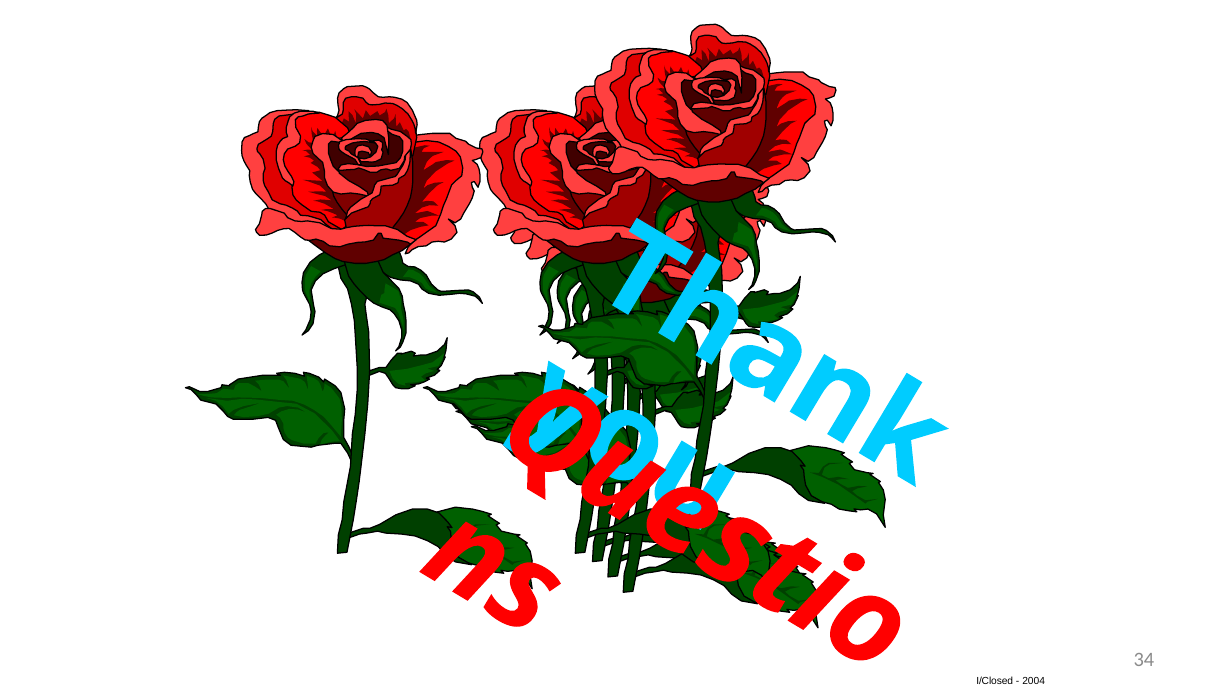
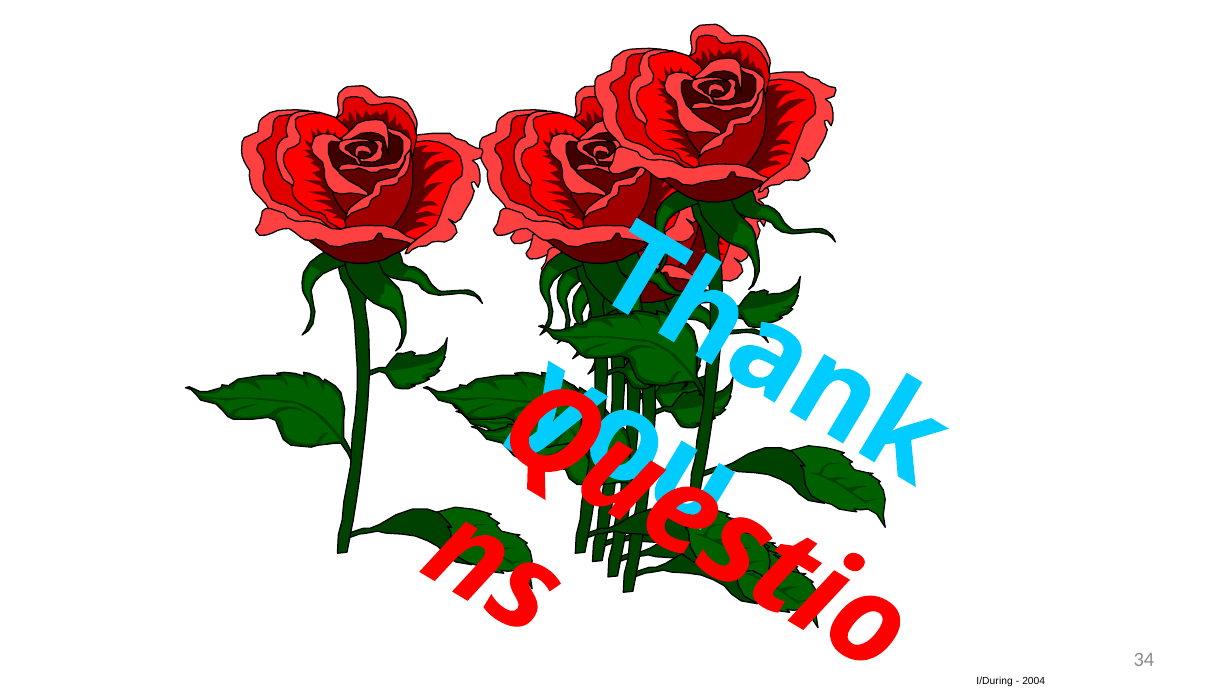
I/Closed: I/Closed -> I/During (995, 681)
